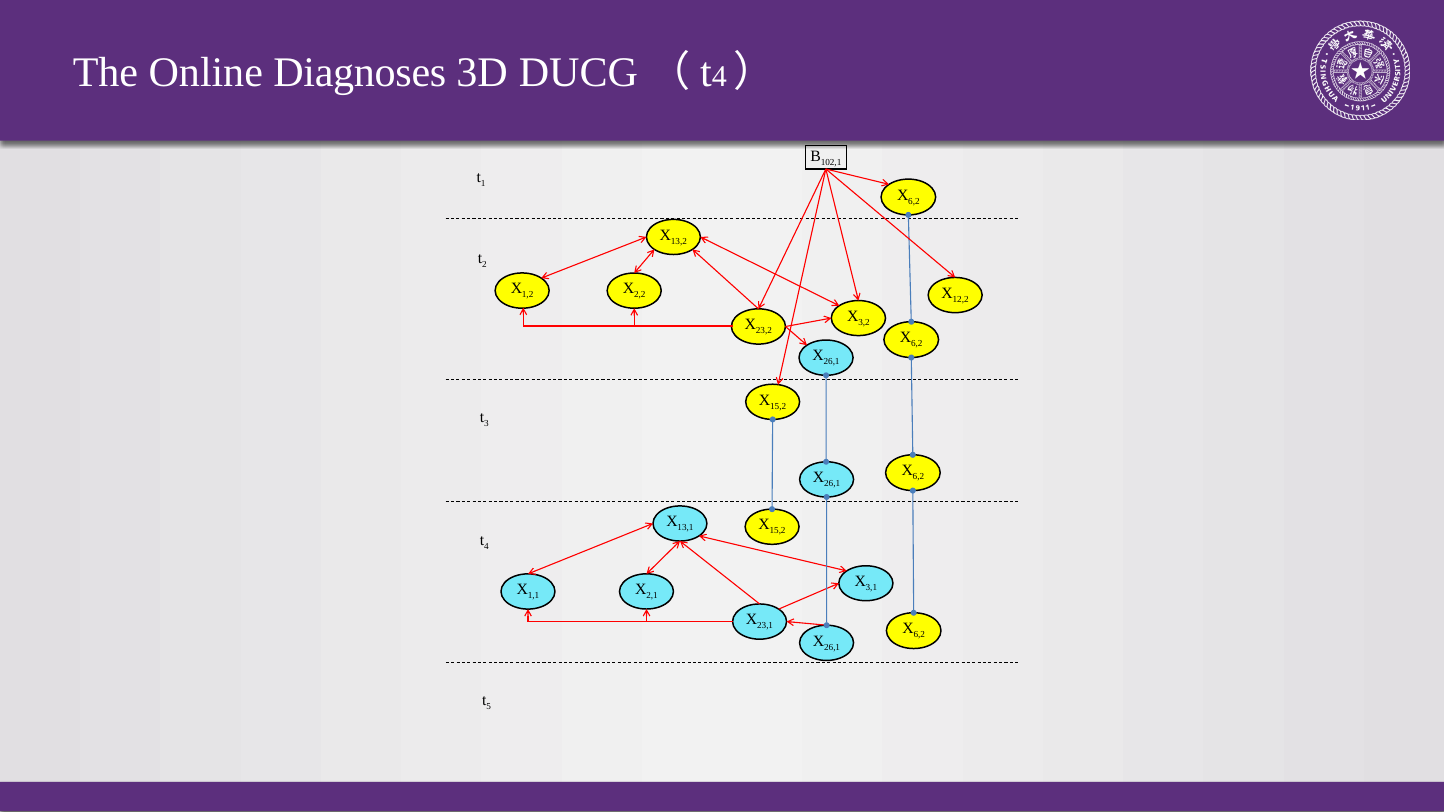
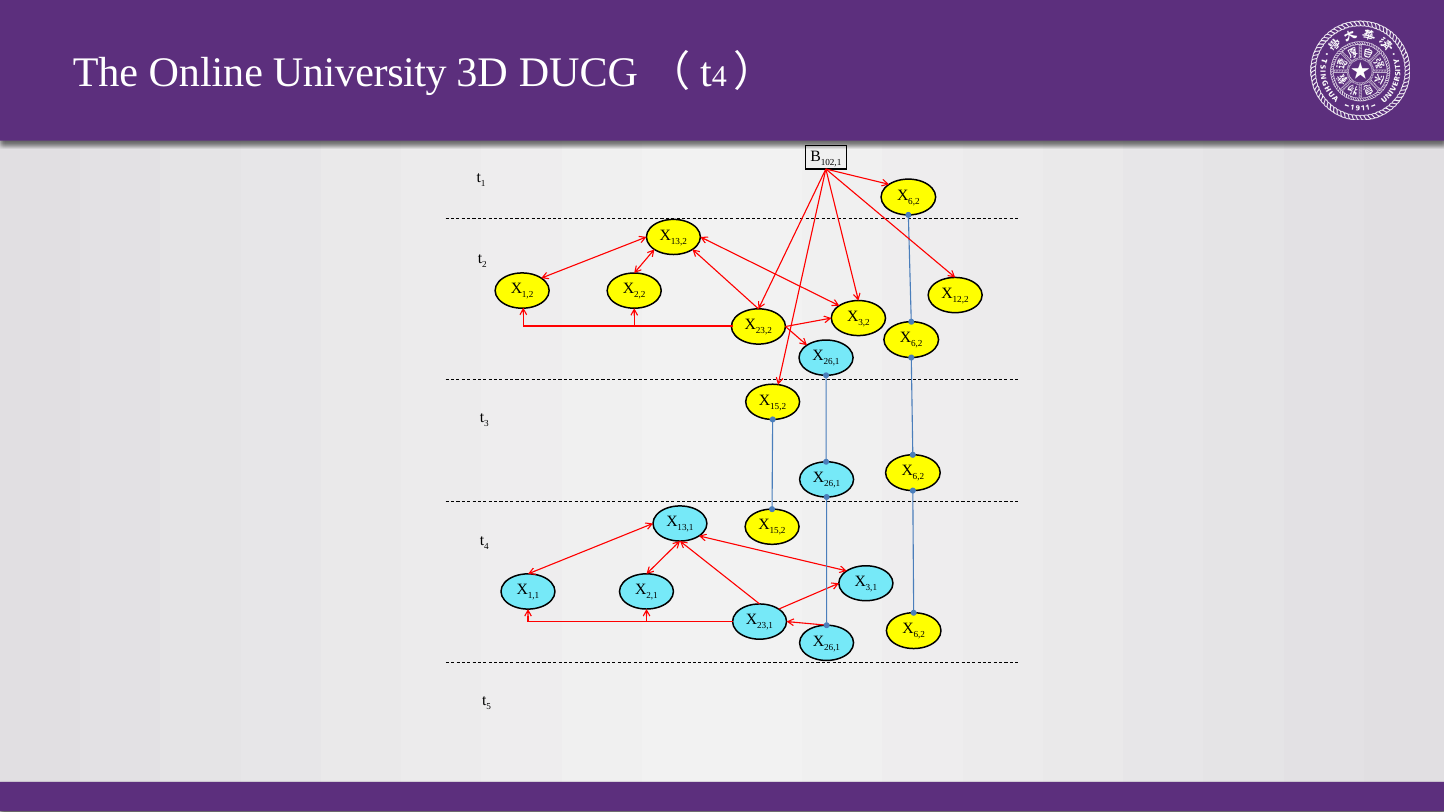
Diagnoses: Diagnoses -> University (360, 72)
